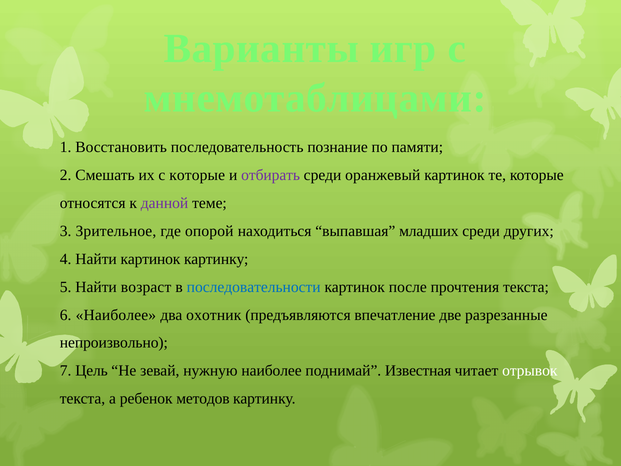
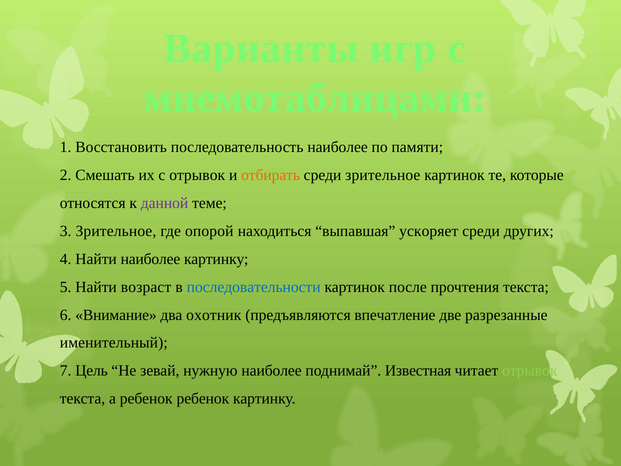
последовательность познание: познание -> наиболее (338, 147)
с которые: которые -> отрывок (197, 175)
отбирать colour: purple -> orange (271, 175)
среди оранжевый: оранжевый -> зрительное (383, 175)
младших: младших -> ускоряет (429, 231)
Найти картинок: картинок -> наиболее (150, 259)
6 Наиболее: Наиболее -> Внимание (116, 315)
непроизвольно: непроизвольно -> именительный (114, 343)
отрывок colour: white -> light green (530, 371)
ребенок методов: методов -> ребенок (203, 399)
